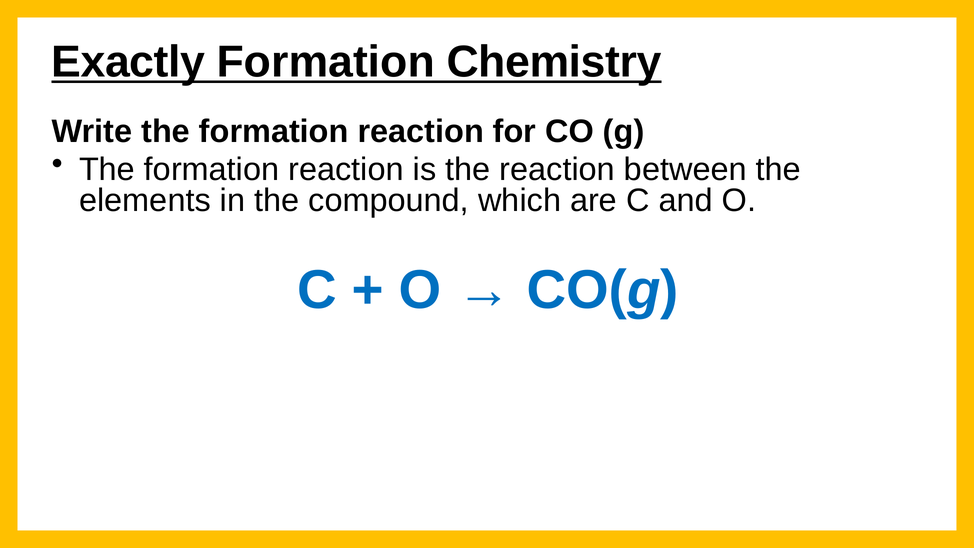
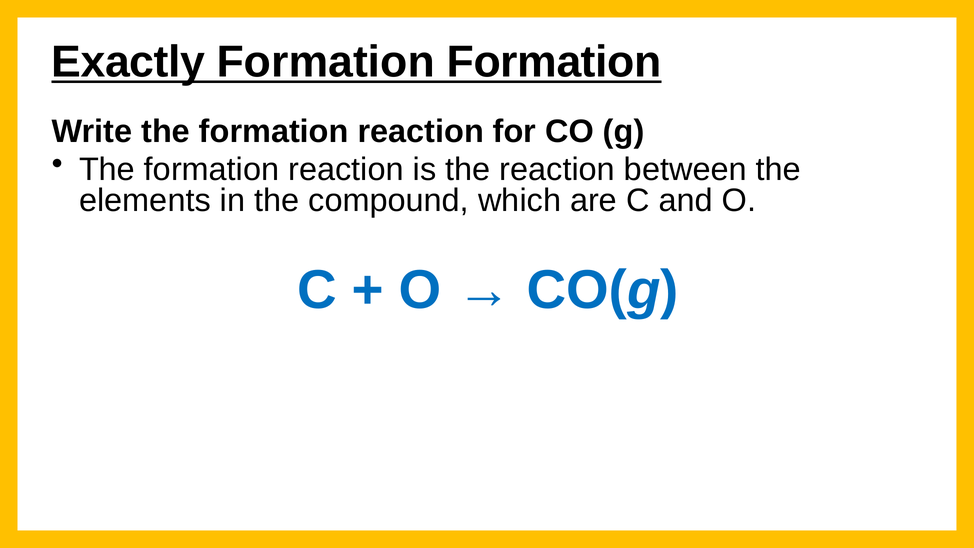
Formation Chemistry: Chemistry -> Formation (554, 62)
